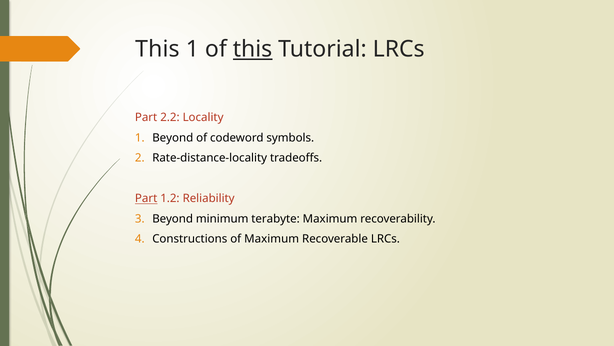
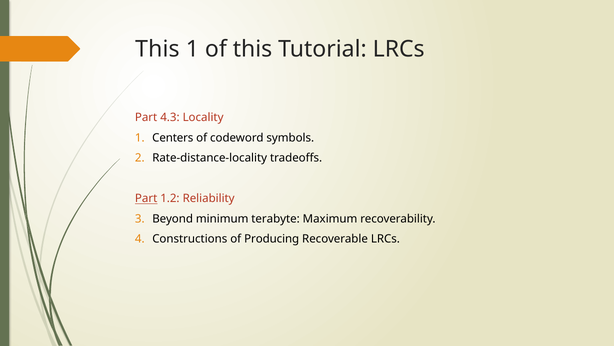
this underline: present -> none (253, 49)
2.2: 2.2 -> 4.3 (170, 117)
1 Beyond: Beyond -> Centers (173, 138)
of Maximum: Maximum -> Producing (272, 239)
